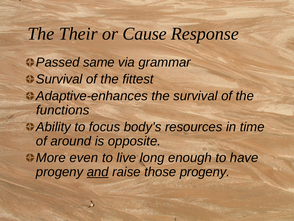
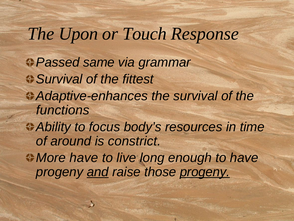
Their: Their -> Upon (78, 34)
Cause: Cause -> Touch (145, 34)
opposite: opposite -> constrict (134, 141)
More even: even -> have (84, 158)
progeny underline: none -> present (205, 172)
